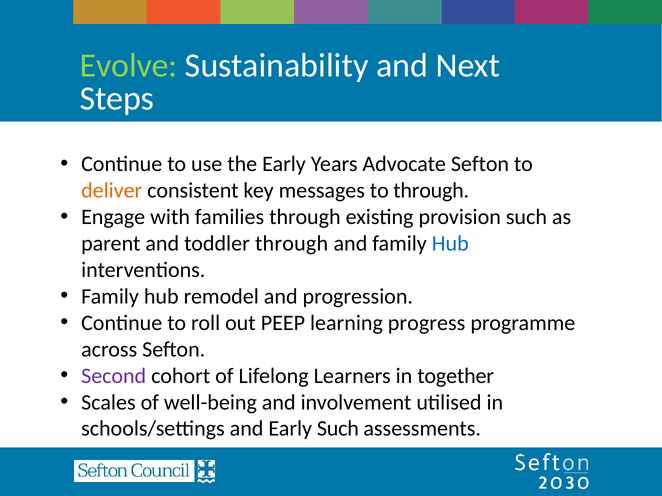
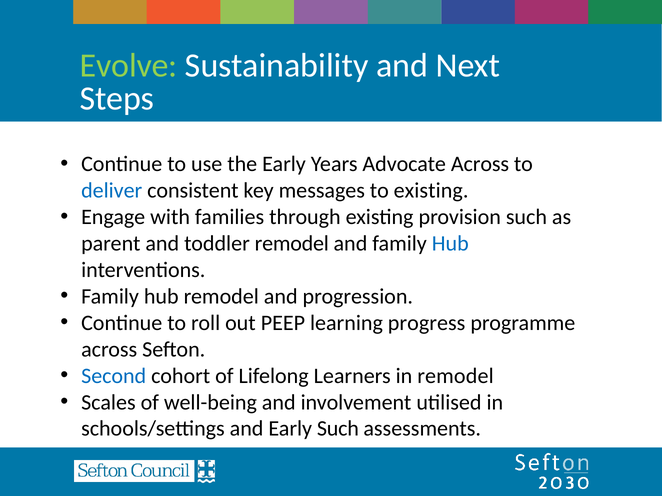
Advocate Sefton: Sefton -> Across (480, 164)
deliver colour: orange -> blue (112, 191)
to through: through -> existing (431, 191)
toddler through: through -> remodel (292, 244)
Second colour: purple -> blue (114, 376)
in together: together -> remodel (455, 376)
